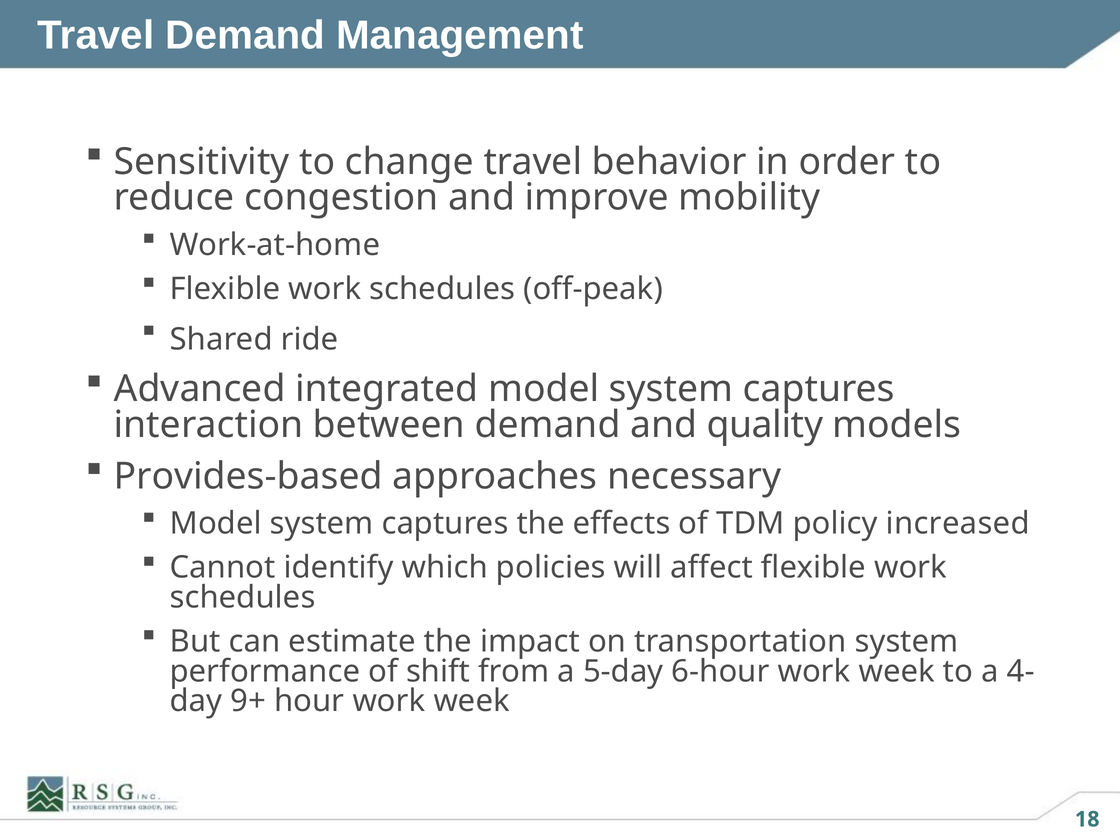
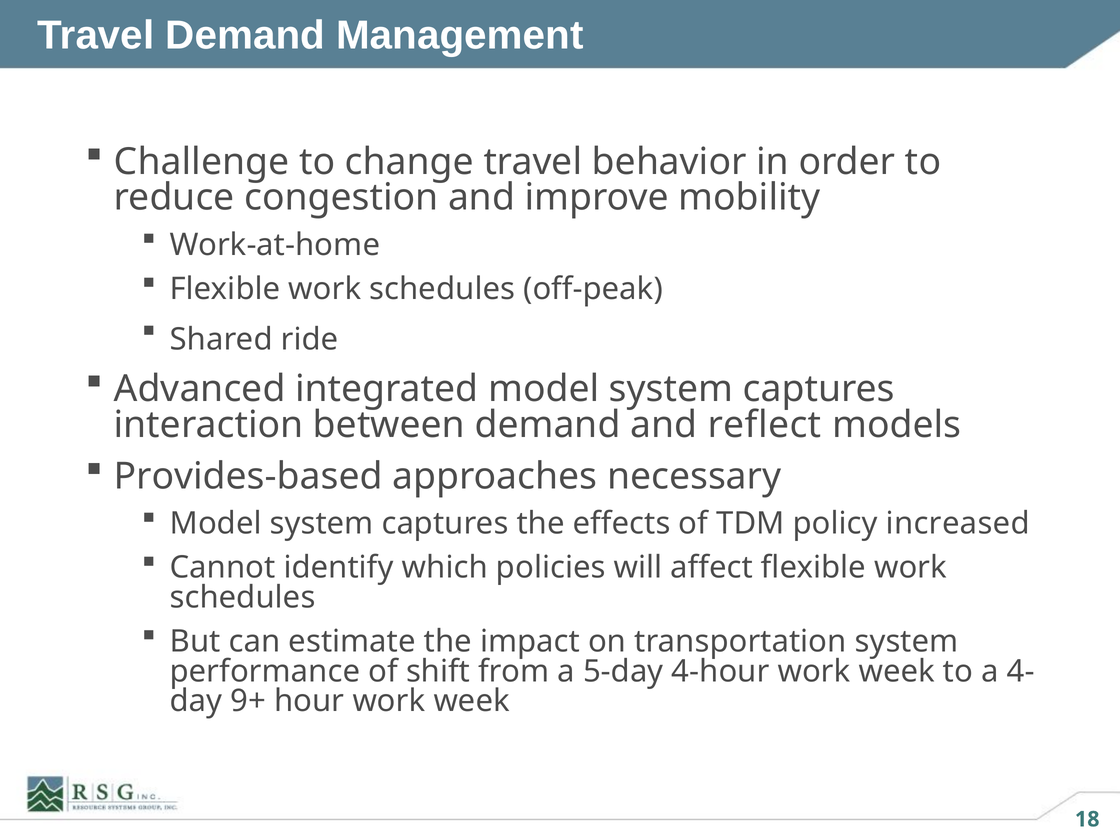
Sensitivity: Sensitivity -> Challenge (202, 162)
quality: quality -> reflect (764, 425)
6-hour: 6-hour -> 4-hour (721, 671)
